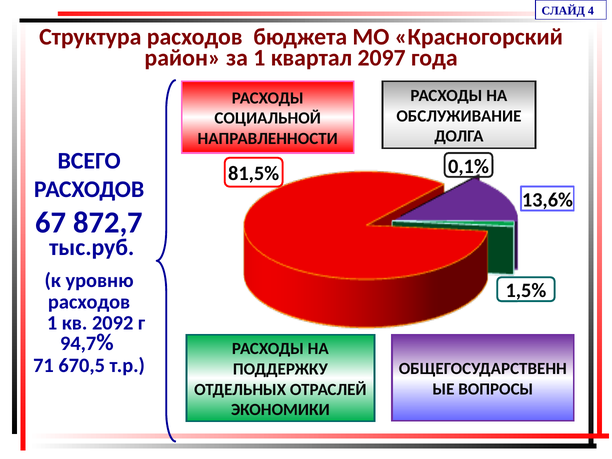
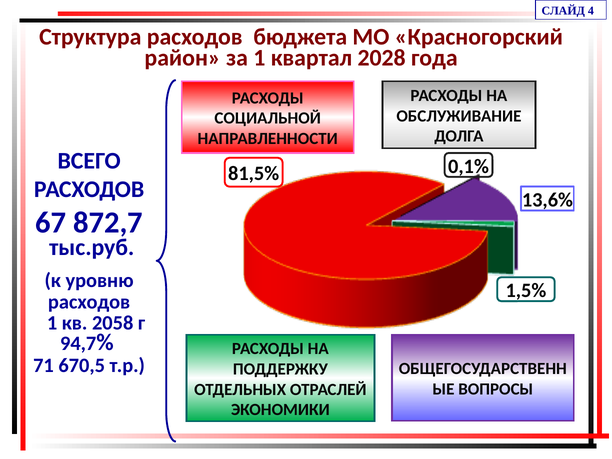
2097: 2097 -> 2028 (382, 58)
2092: 2092 -> 2058 (113, 323)
